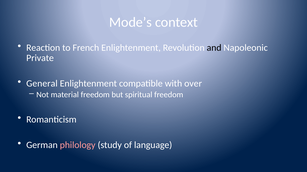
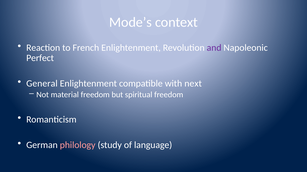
and colour: black -> purple (214, 48)
Private: Private -> Perfect (40, 58)
over: over -> next (193, 84)
